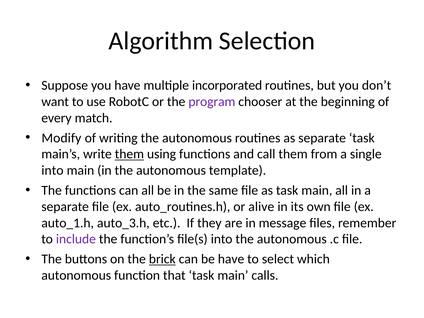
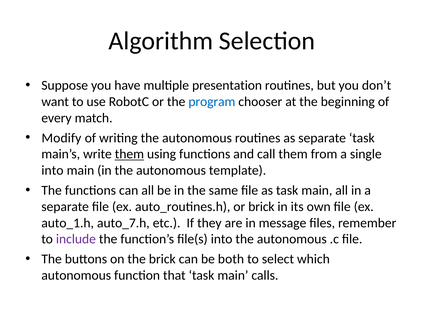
incorporated: incorporated -> presentation (227, 85)
program colour: purple -> blue (212, 102)
or alive: alive -> brick (261, 207)
auto_3.h: auto_3.h -> auto_7.h (123, 223)
brick underline: present -> none (162, 259)
be have: have -> both (231, 259)
